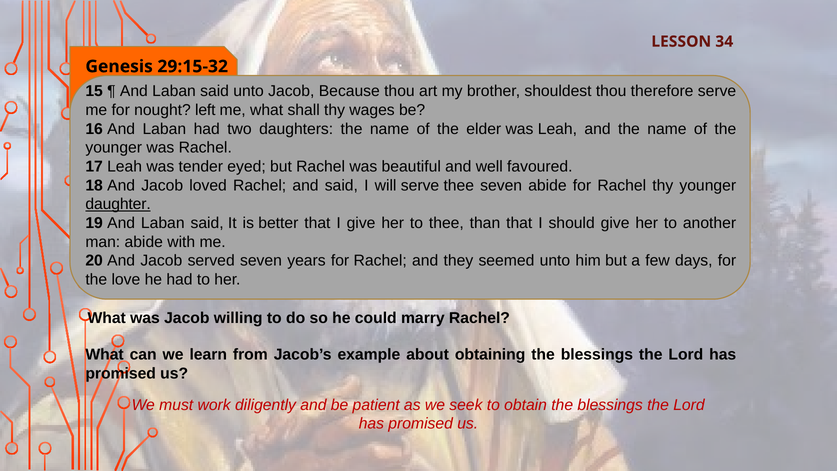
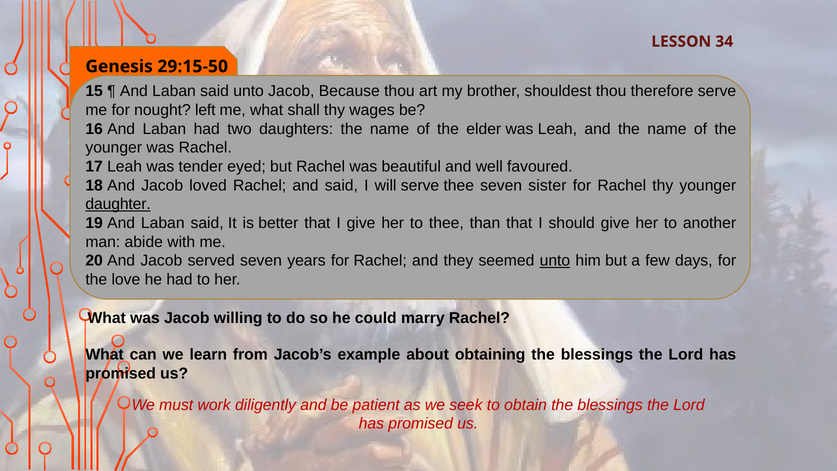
29:15-32: 29:15-32 -> 29:15-50 (193, 66)
seven abide: abide -> sister (547, 185)
unto underline: none -> present (555, 261)
